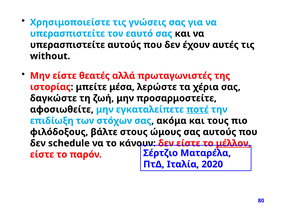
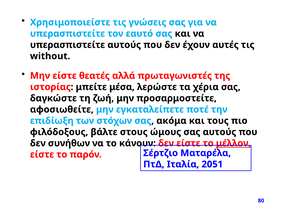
ποτέ underline: present -> none (198, 109)
schedule: schedule -> συνήθων (69, 143)
2020: 2020 -> 2051 (212, 164)
